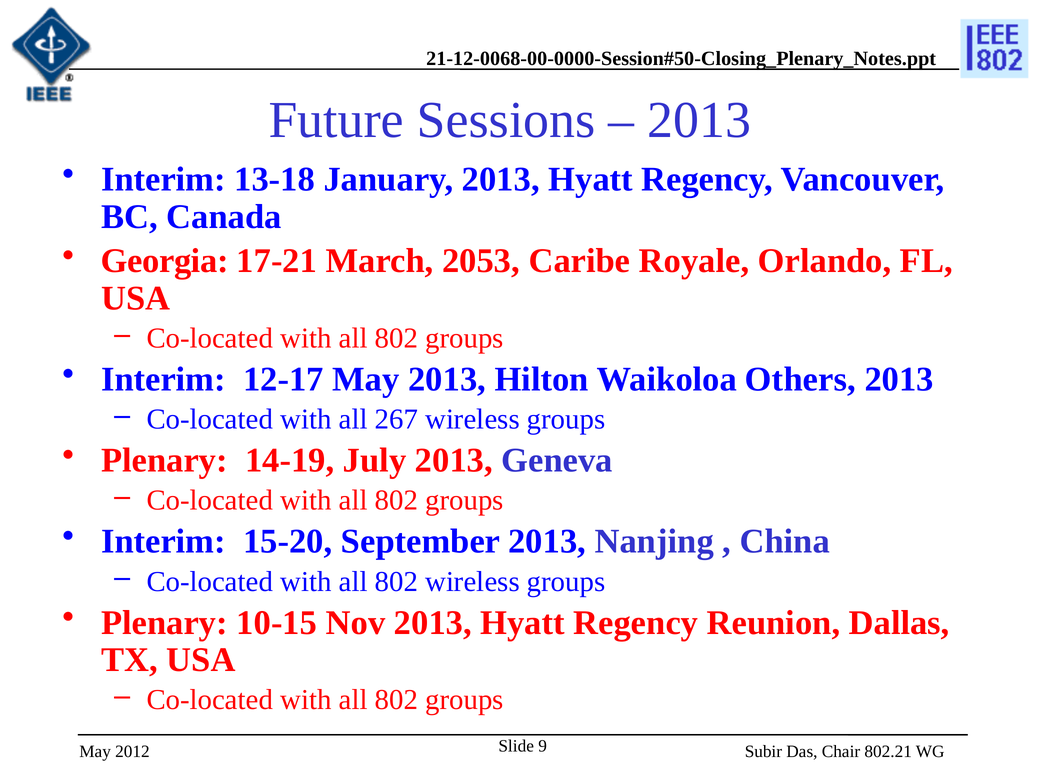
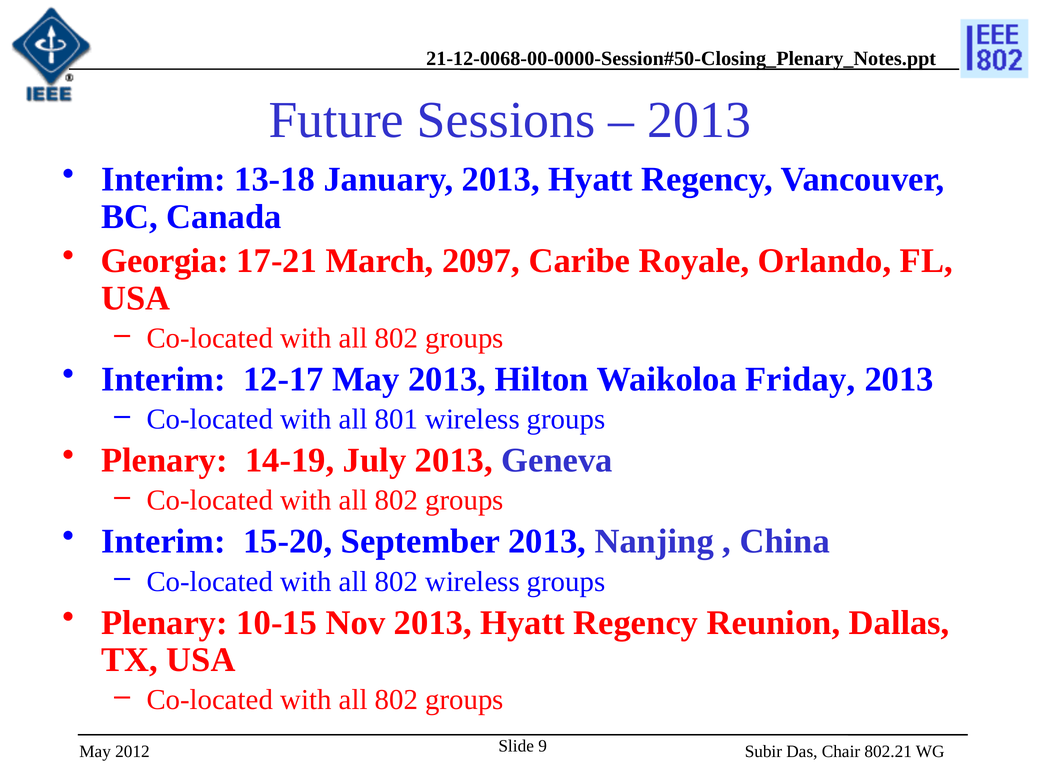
2053: 2053 -> 2097 (481, 261)
Others: Others -> Friday (800, 379)
267: 267 -> 801 (396, 419)
